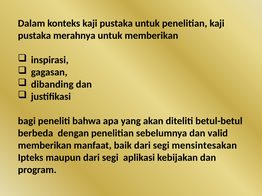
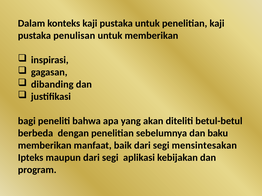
merahnya: merahnya -> penulisan (74, 36)
valid: valid -> baku (218, 133)
